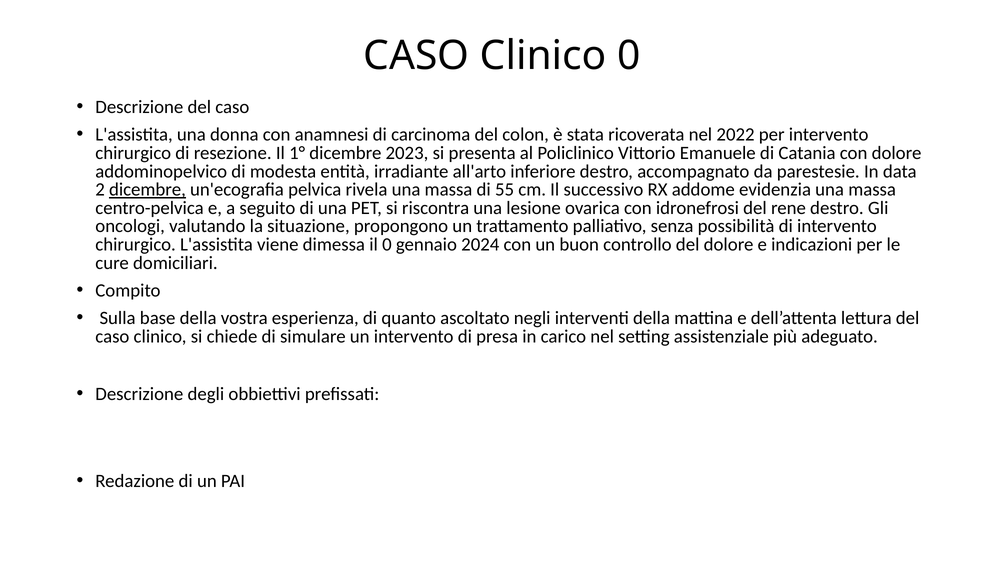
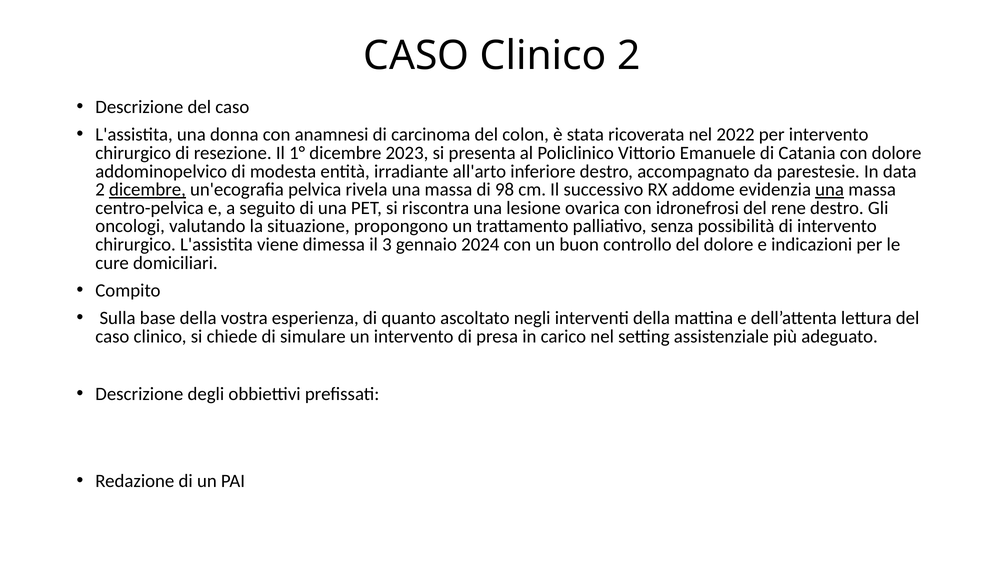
Clinico 0: 0 -> 2 (629, 56)
55: 55 -> 98 (505, 190)
una underline: none -> present (830, 190)
il 0: 0 -> 3 (387, 244)
